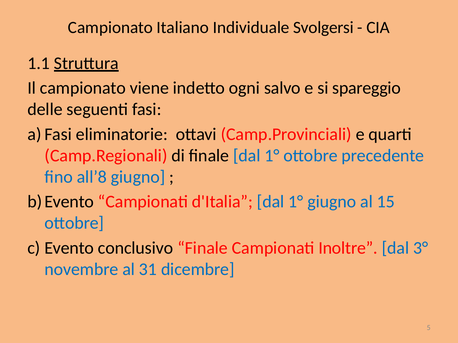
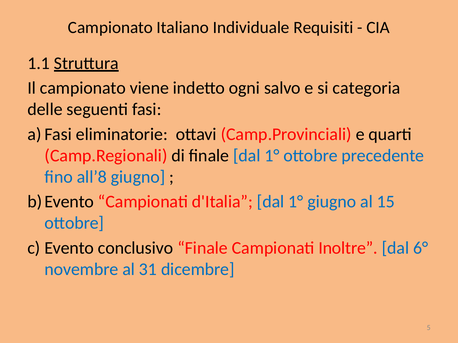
Svolgersi: Svolgersi -> Requisiti (323, 28)
spareggio: spareggio -> categoria (366, 88)
3°: 3° -> 6° (421, 248)
